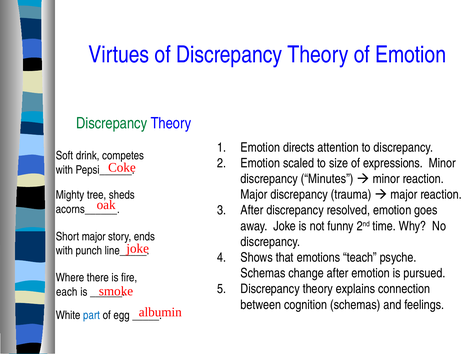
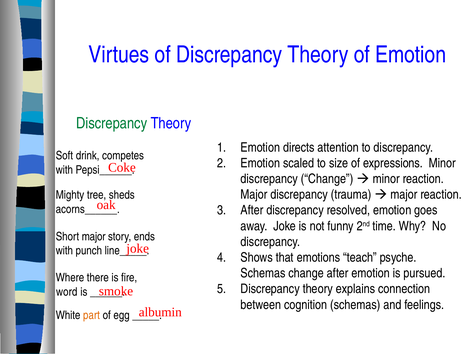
discrepancy Minutes: Minutes -> Change (327, 179)
each: each -> word (67, 292)
part colour: blue -> orange (91, 315)
